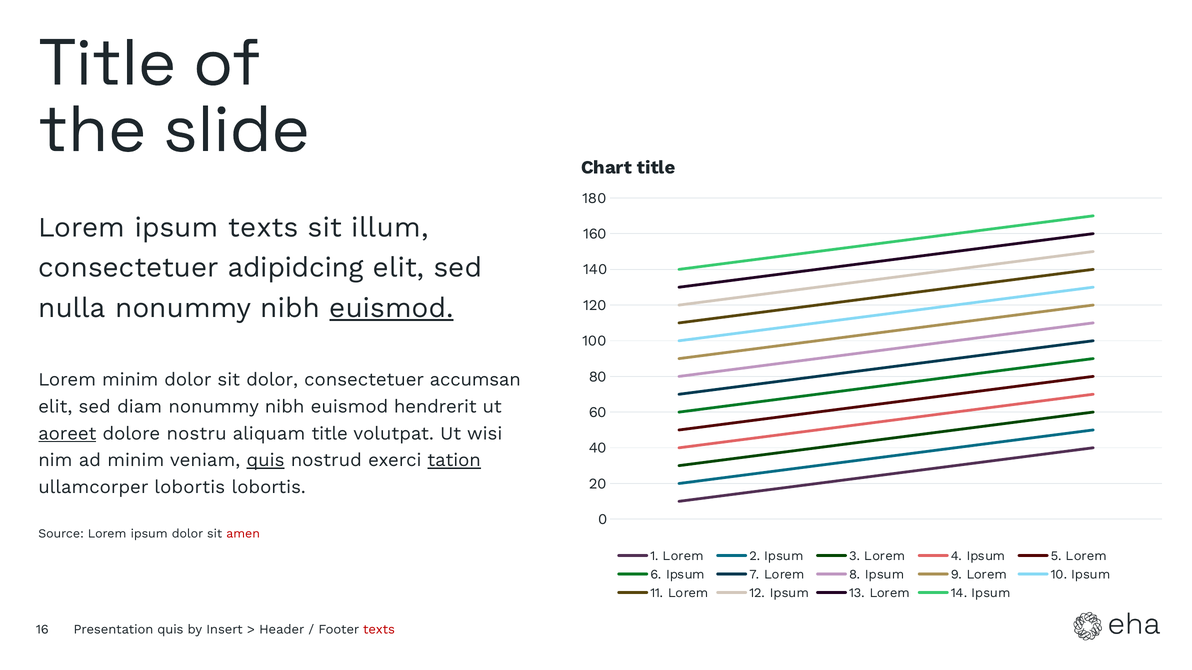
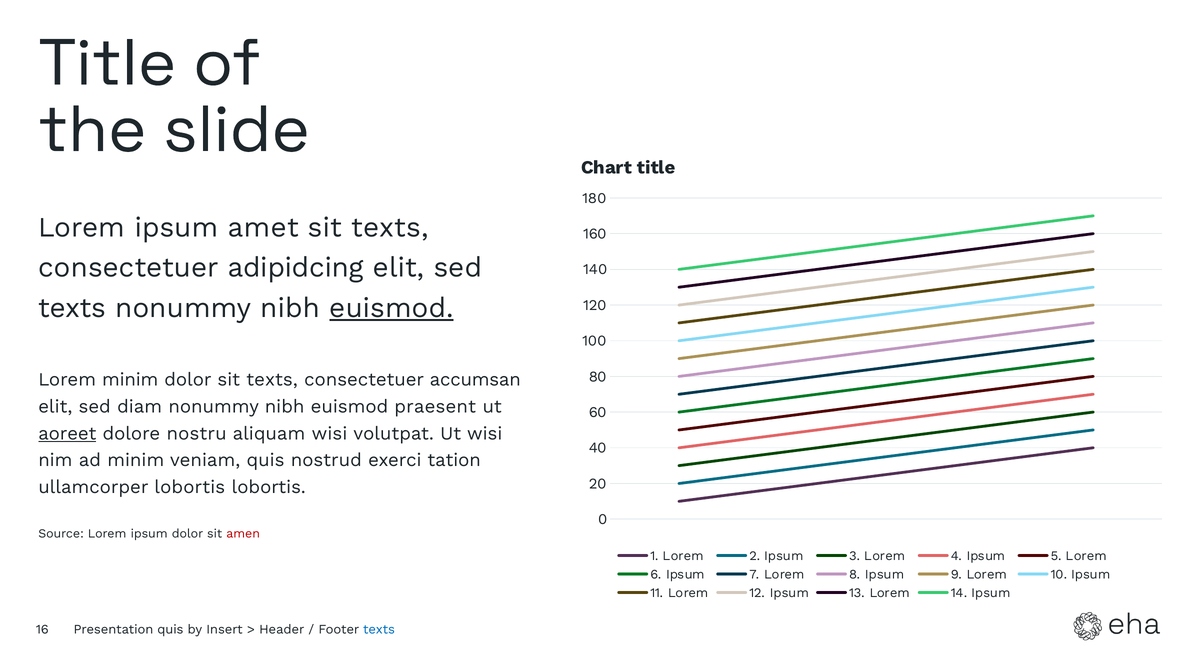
ipsum texts: texts -> amet (263, 228)
illum: illum -> texts (390, 228)
nulla: nulla -> texts (72, 308)
dolor sit dolor: dolor -> texts (272, 380)
hendrerit: hendrerit -> praesent (435, 407)
aliquam title: title -> wisi (330, 434)
quis underline: present -> none (266, 461)
tation underline: present -> none (454, 461)
texts colour: red -> blue (379, 630)
